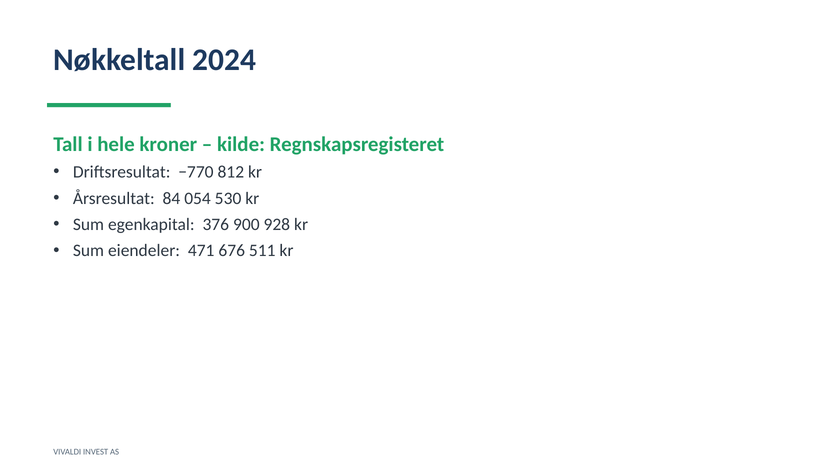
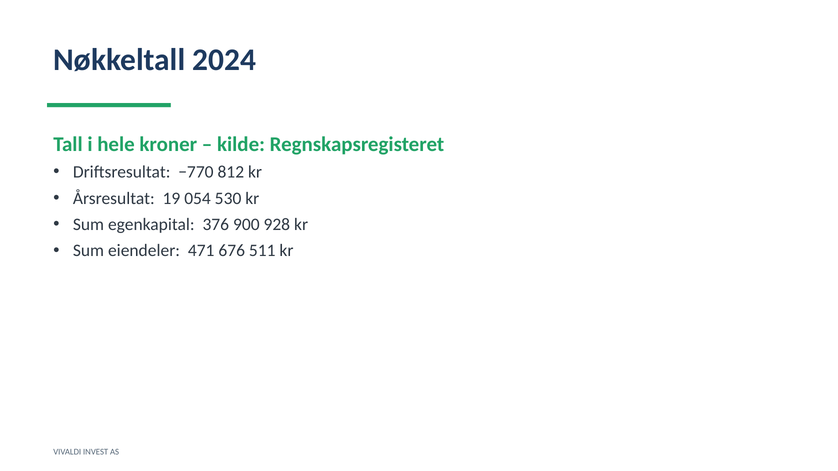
84: 84 -> 19 (171, 199)
